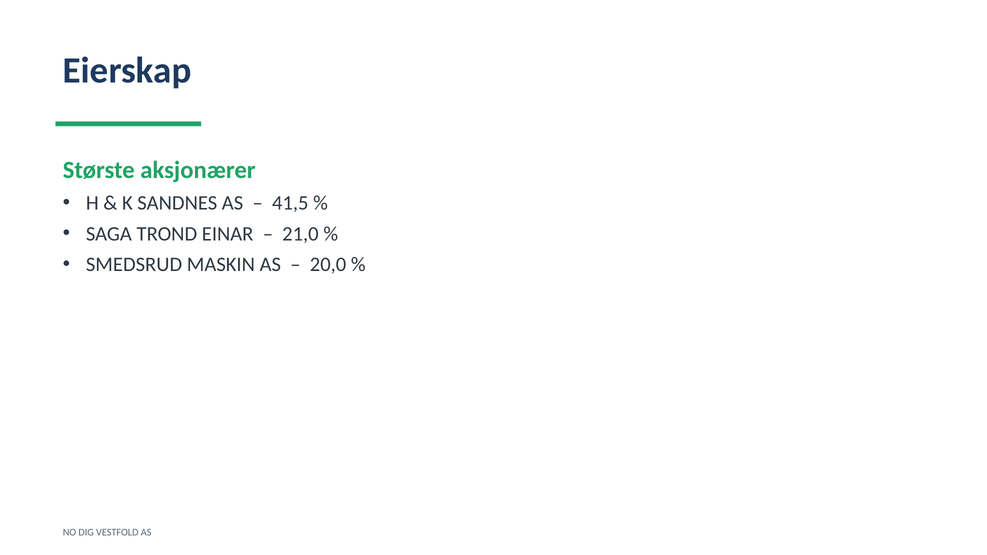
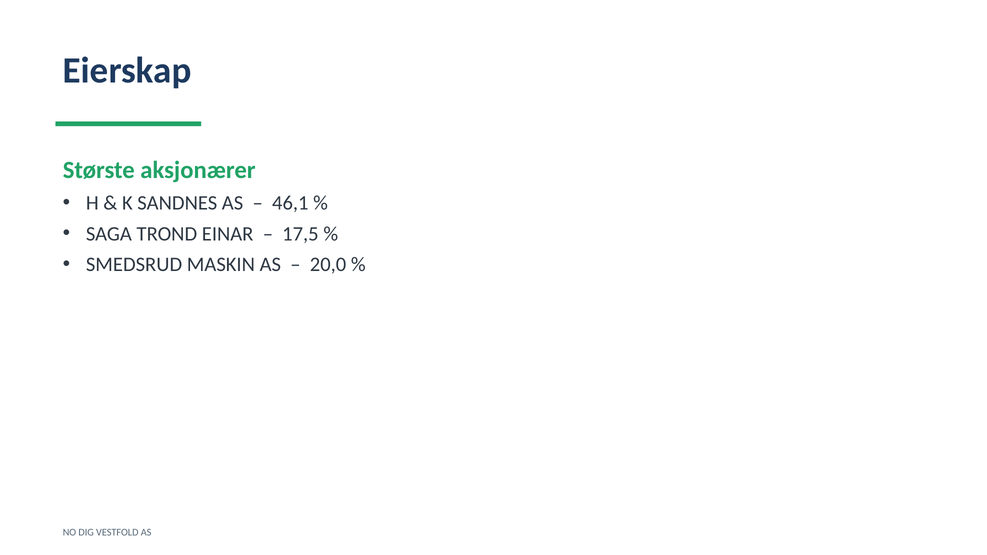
41,5: 41,5 -> 46,1 (290, 203)
21,0: 21,0 -> 17,5 (300, 234)
